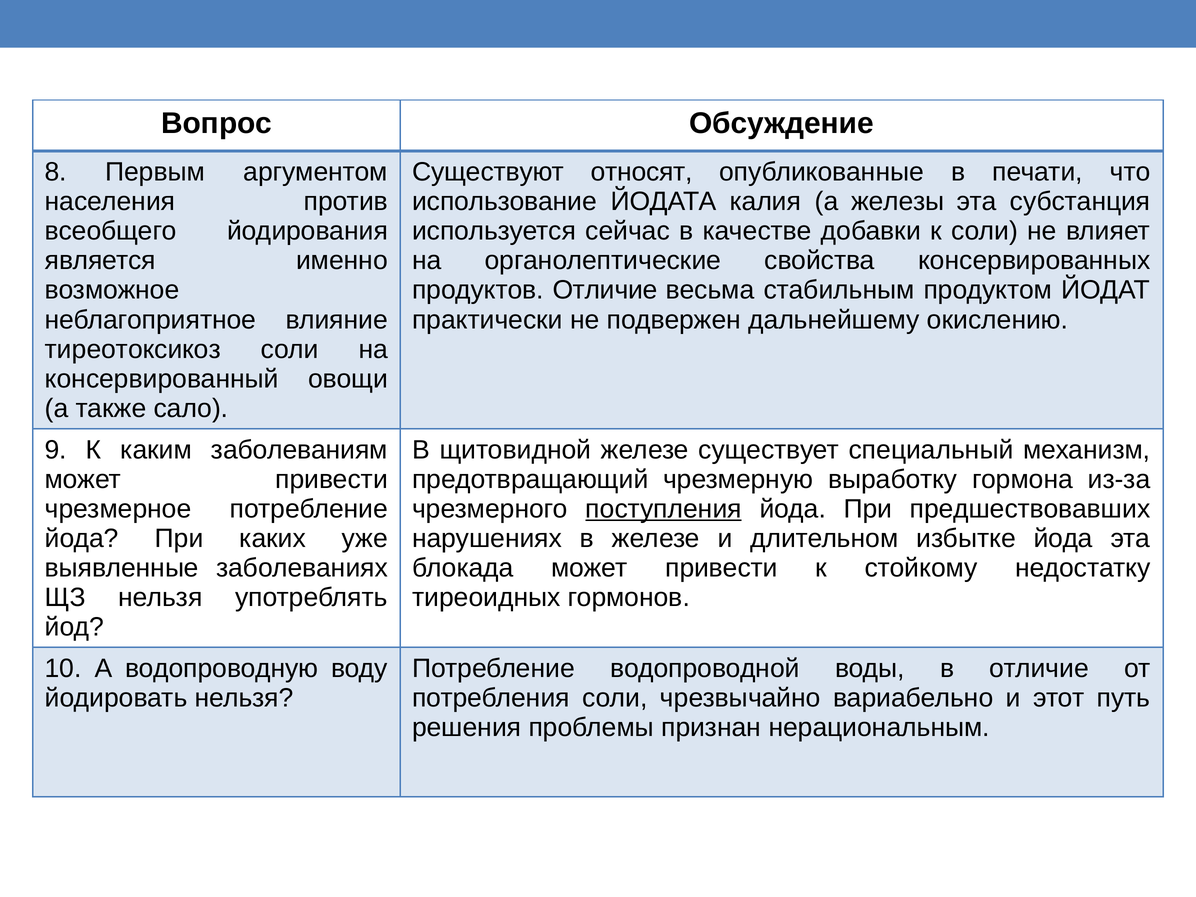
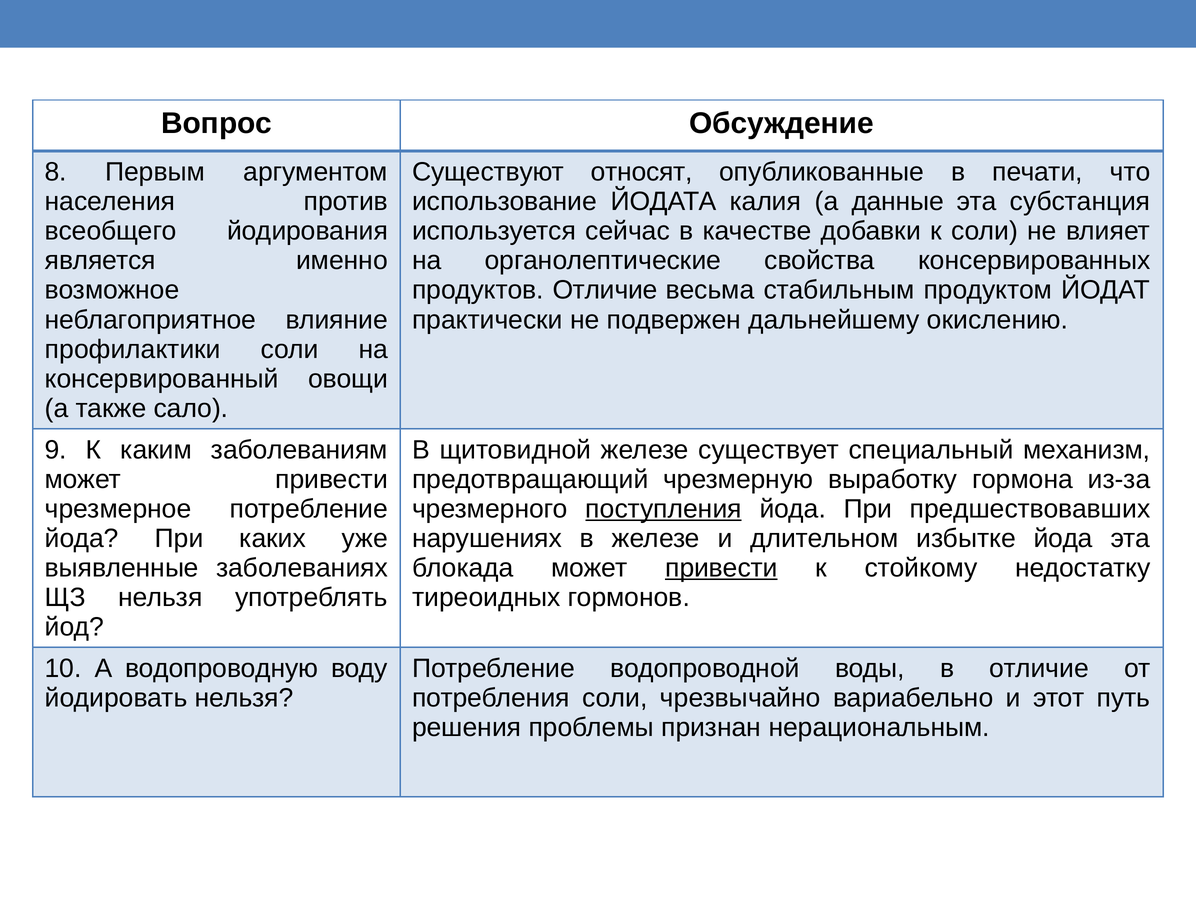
железы: железы -> данные (898, 202)
тиреотоксикоз: тиреотоксикоз -> профилактики (133, 349)
привести underline: none -> present (721, 568)
